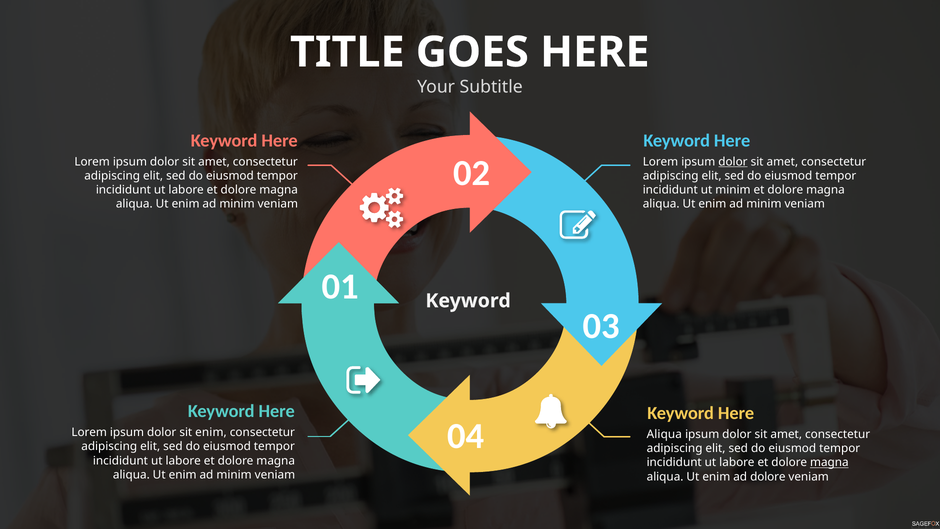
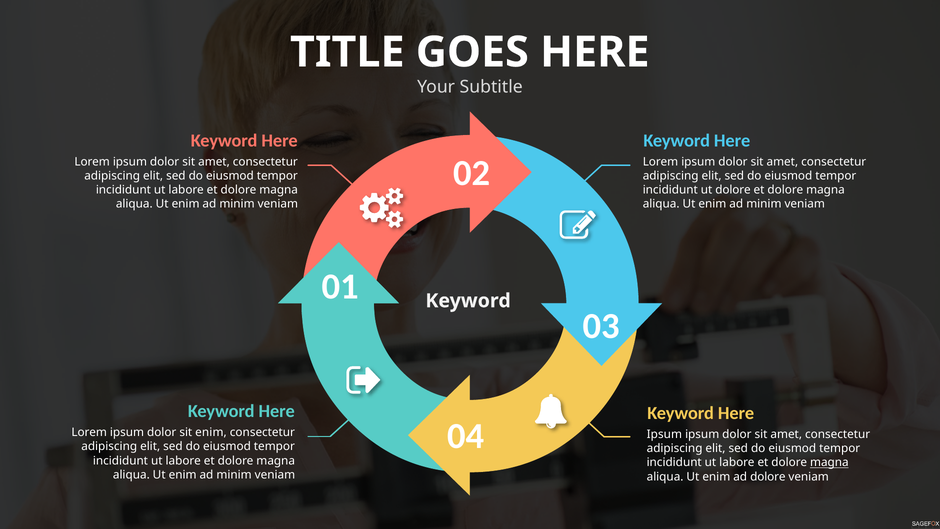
dolor underline: present -> none (733, 162)
ut minim: minim -> dolore (733, 190)
Aliqua: Aliqua -> Ipsum (664, 434)
